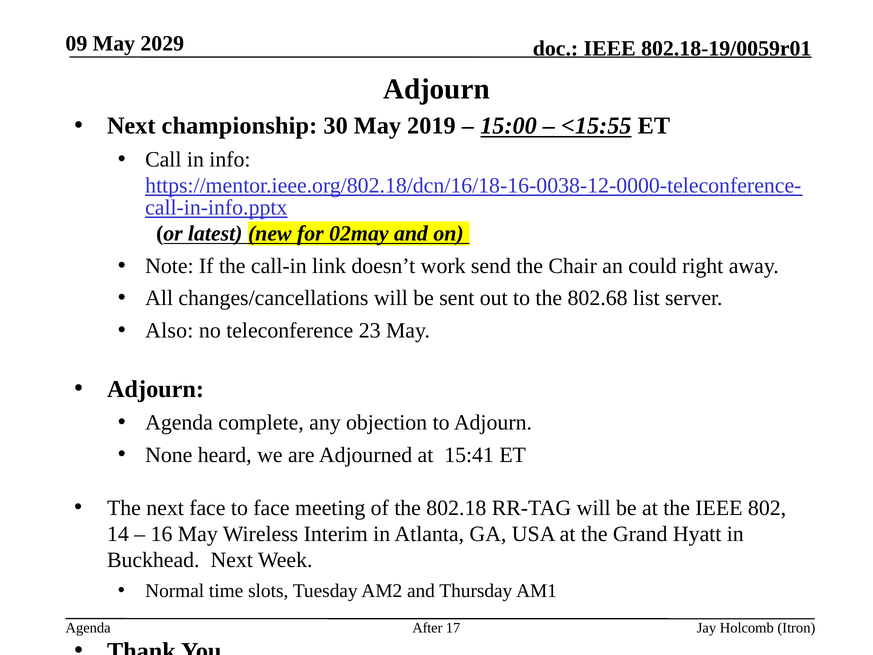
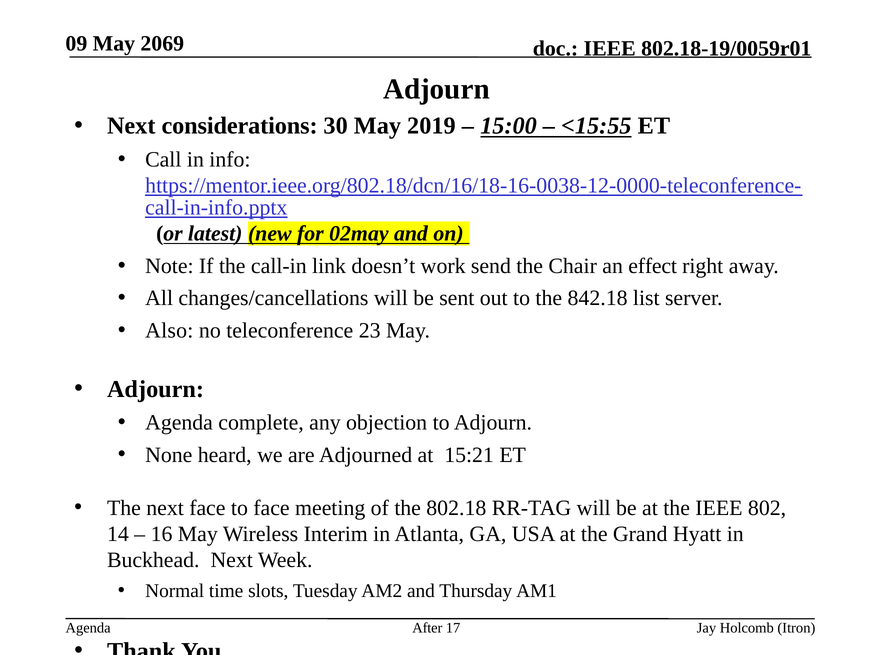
2029: 2029 -> 2069 (162, 44)
championship: championship -> considerations (240, 126)
could: could -> effect (653, 266)
802.68: 802.68 -> 842.18 (598, 298)
15:41: 15:41 -> 15:21 (469, 455)
